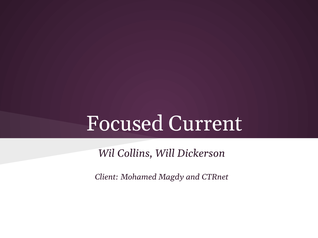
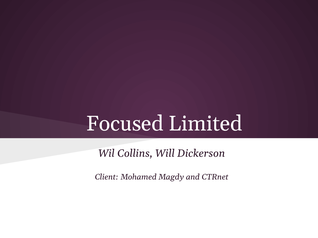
Current: Current -> Limited (205, 124)
